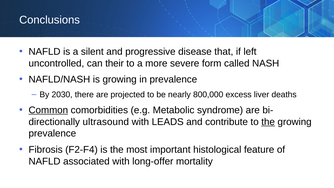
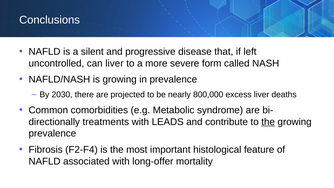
can their: their -> liver (114, 63)
Common underline: present -> none (48, 110)
ultrasound: ultrasound -> treatments (106, 122)
